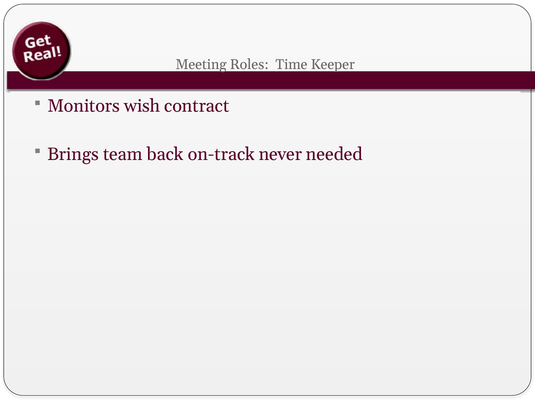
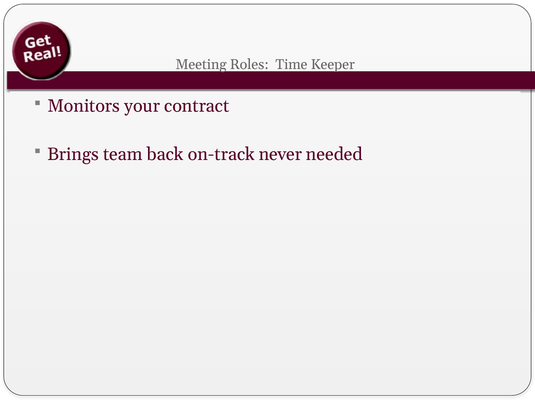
wish: wish -> your (142, 106)
